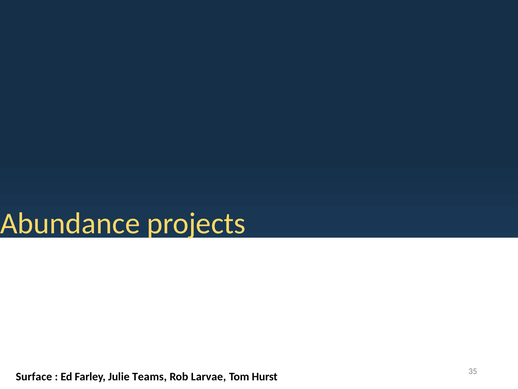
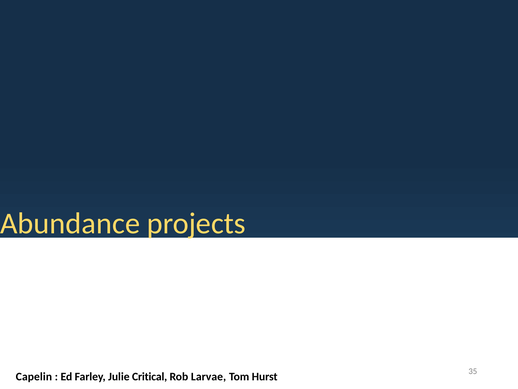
Surface: Surface -> Capelin (34, 376)
Teams: Teams -> Critical (150, 376)
